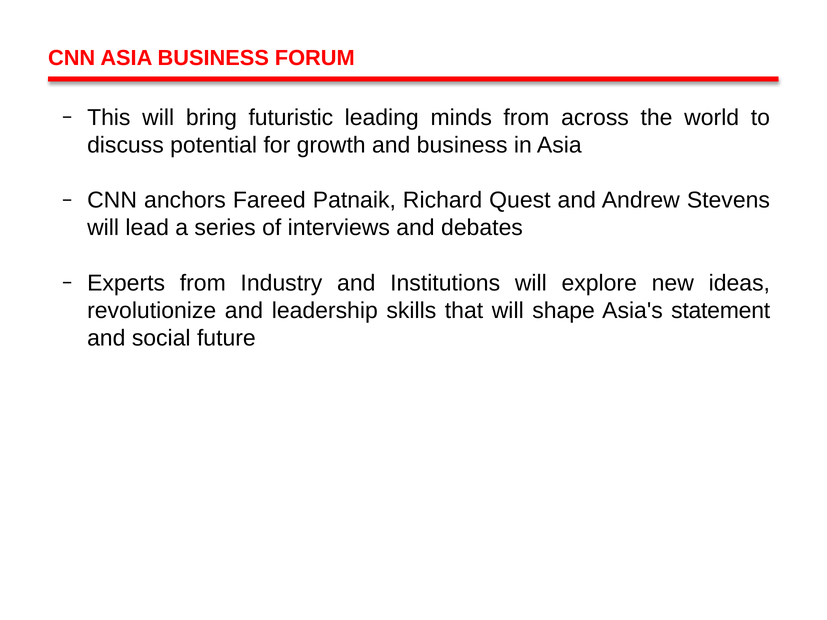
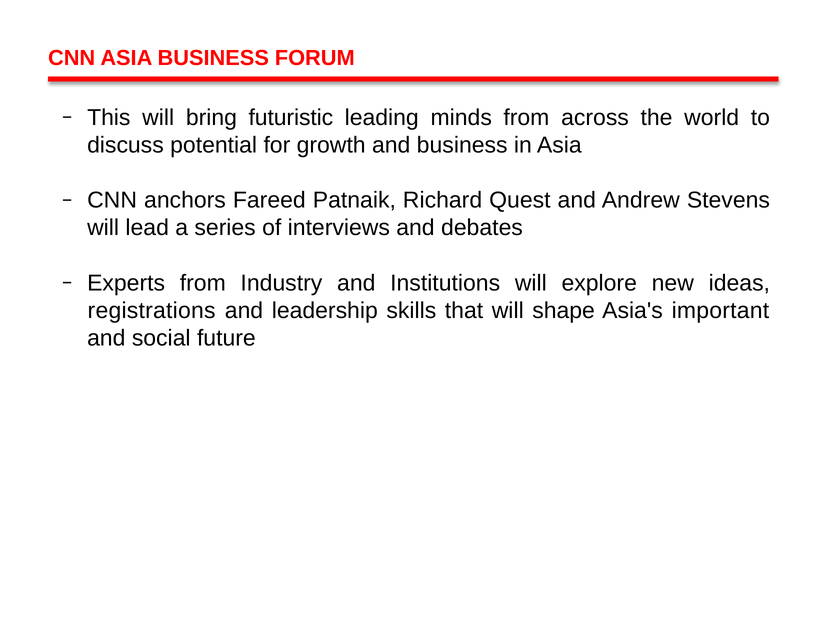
revolutionize: revolutionize -> registrations (152, 311)
statement: statement -> important (720, 311)
